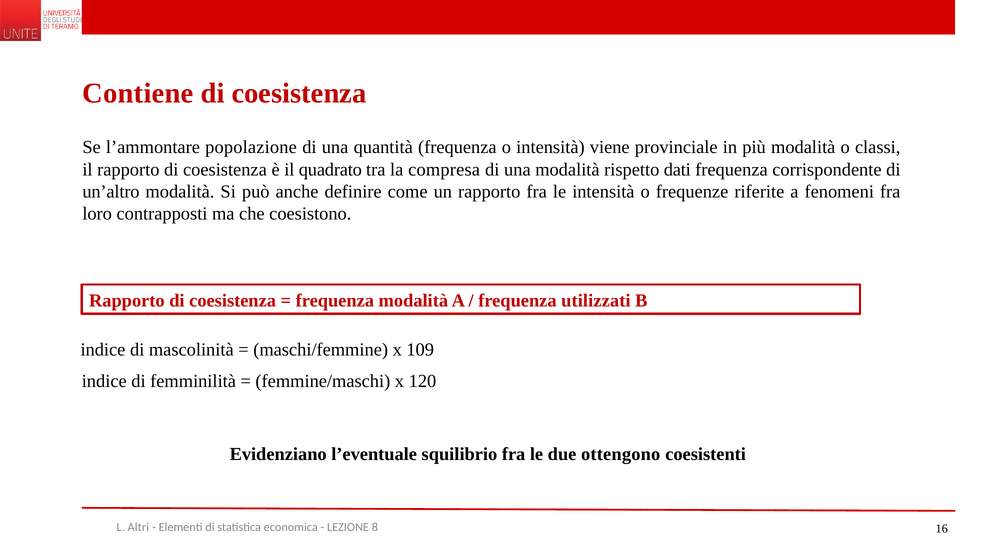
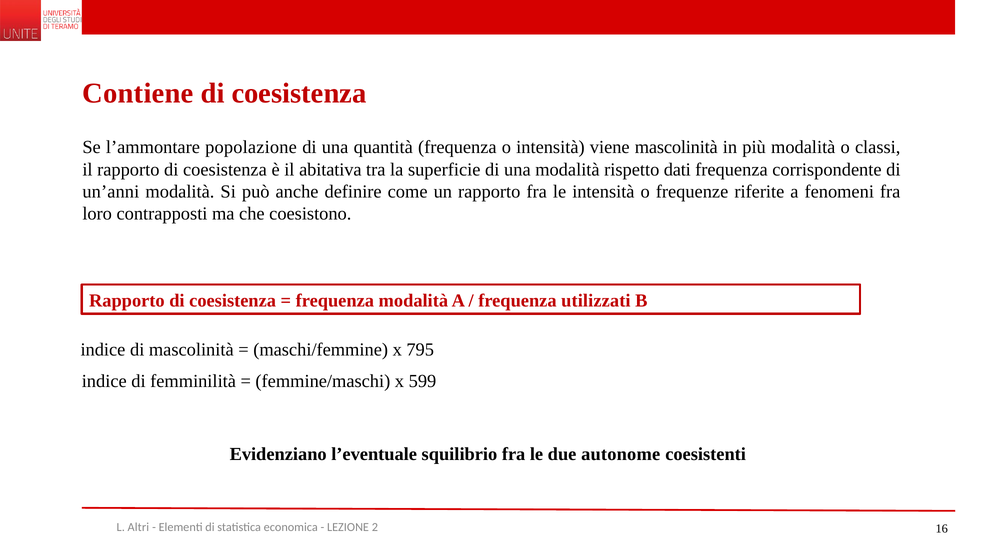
viene provinciale: provinciale -> mascolinità (676, 148)
quadrato: quadrato -> abitativa (330, 170)
compresa: compresa -> superficie (444, 170)
un’altro: un’altro -> un’anni (111, 192)
109: 109 -> 795 (420, 350)
120: 120 -> 599 (423, 381)
ottengono: ottengono -> autonome (621, 455)
8: 8 -> 2 (375, 527)
